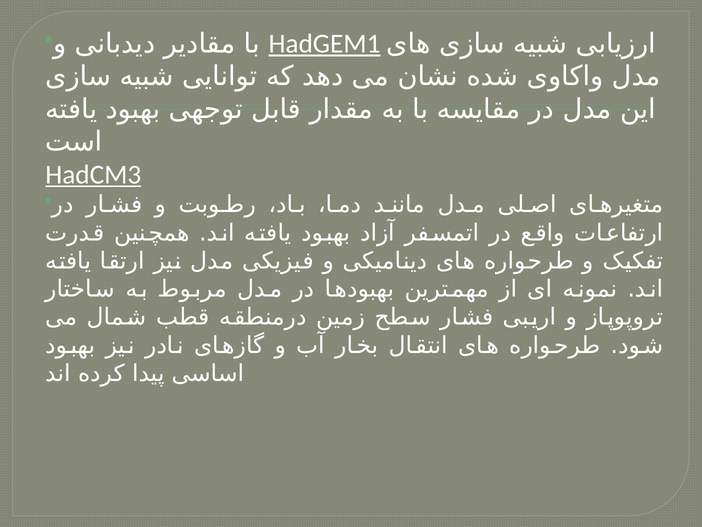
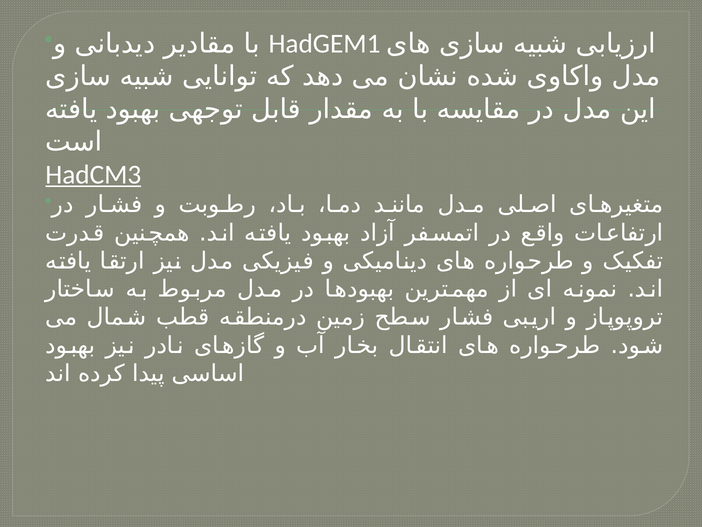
HadGEM1 underline: present -> none (324, 44)
